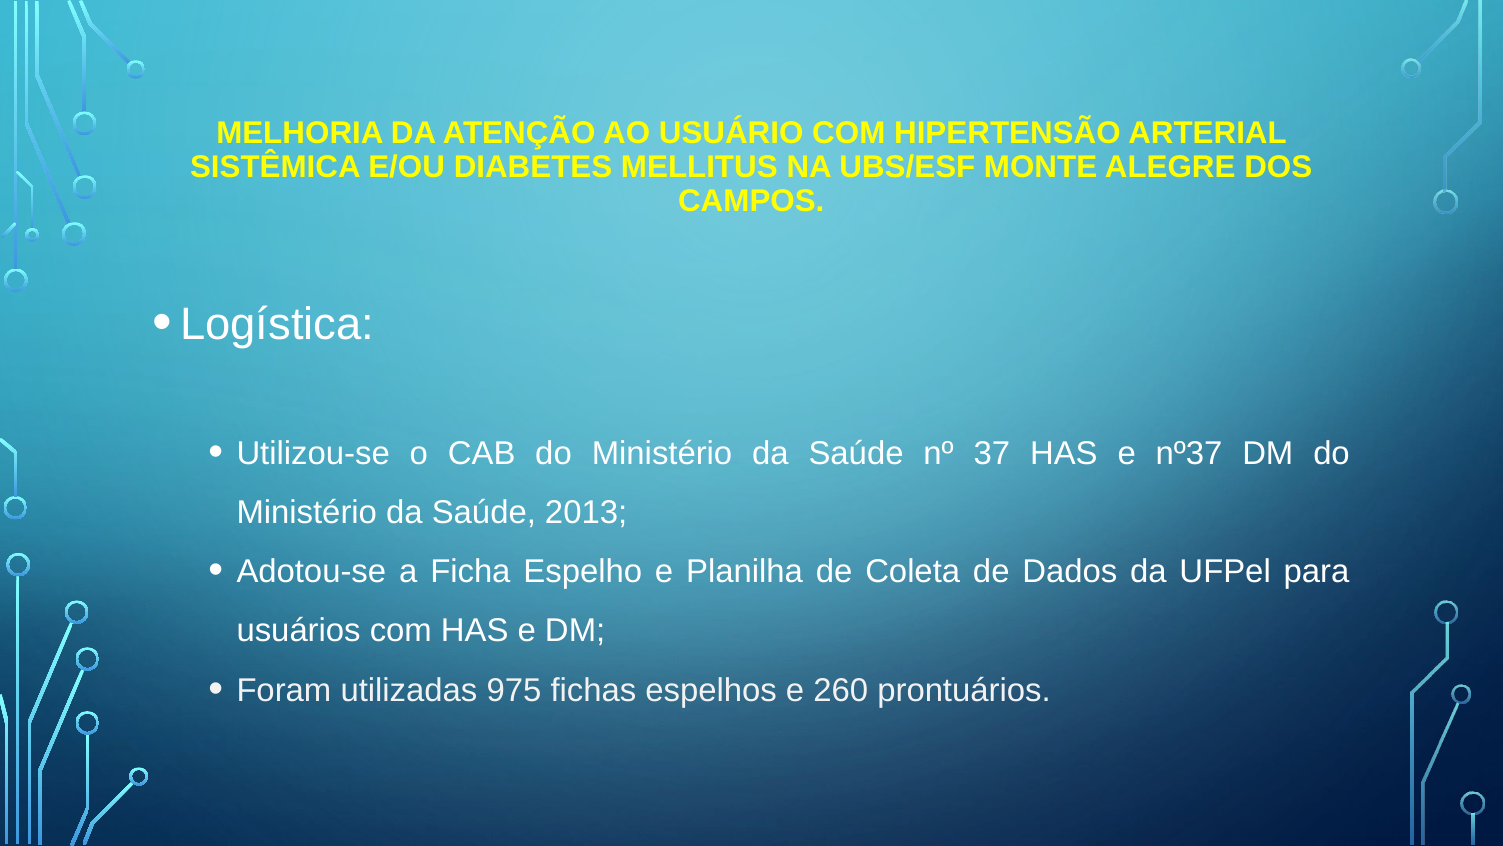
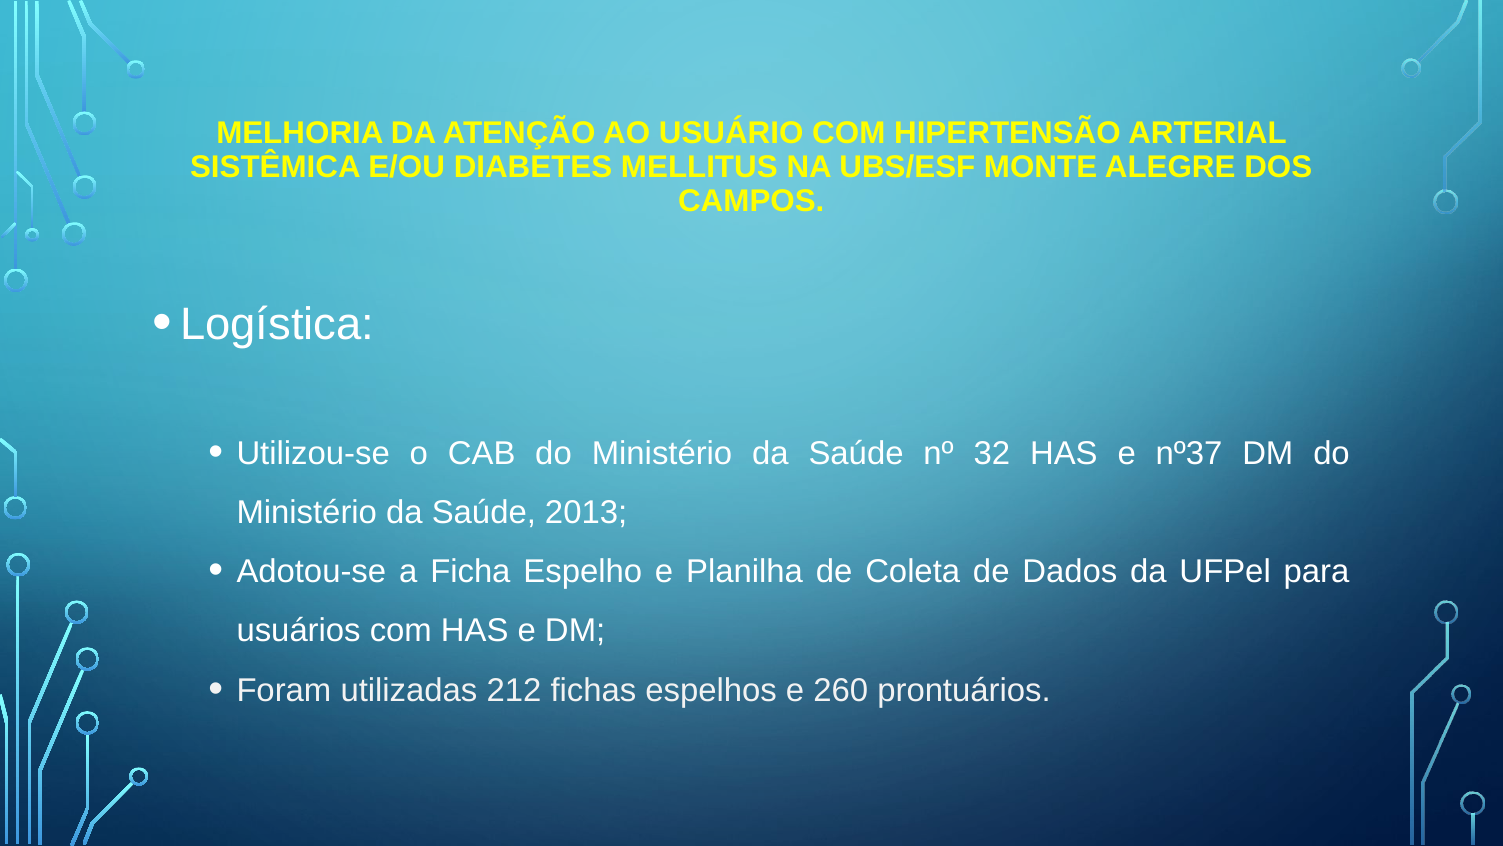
37: 37 -> 32 (992, 453)
975: 975 -> 212 (514, 690)
